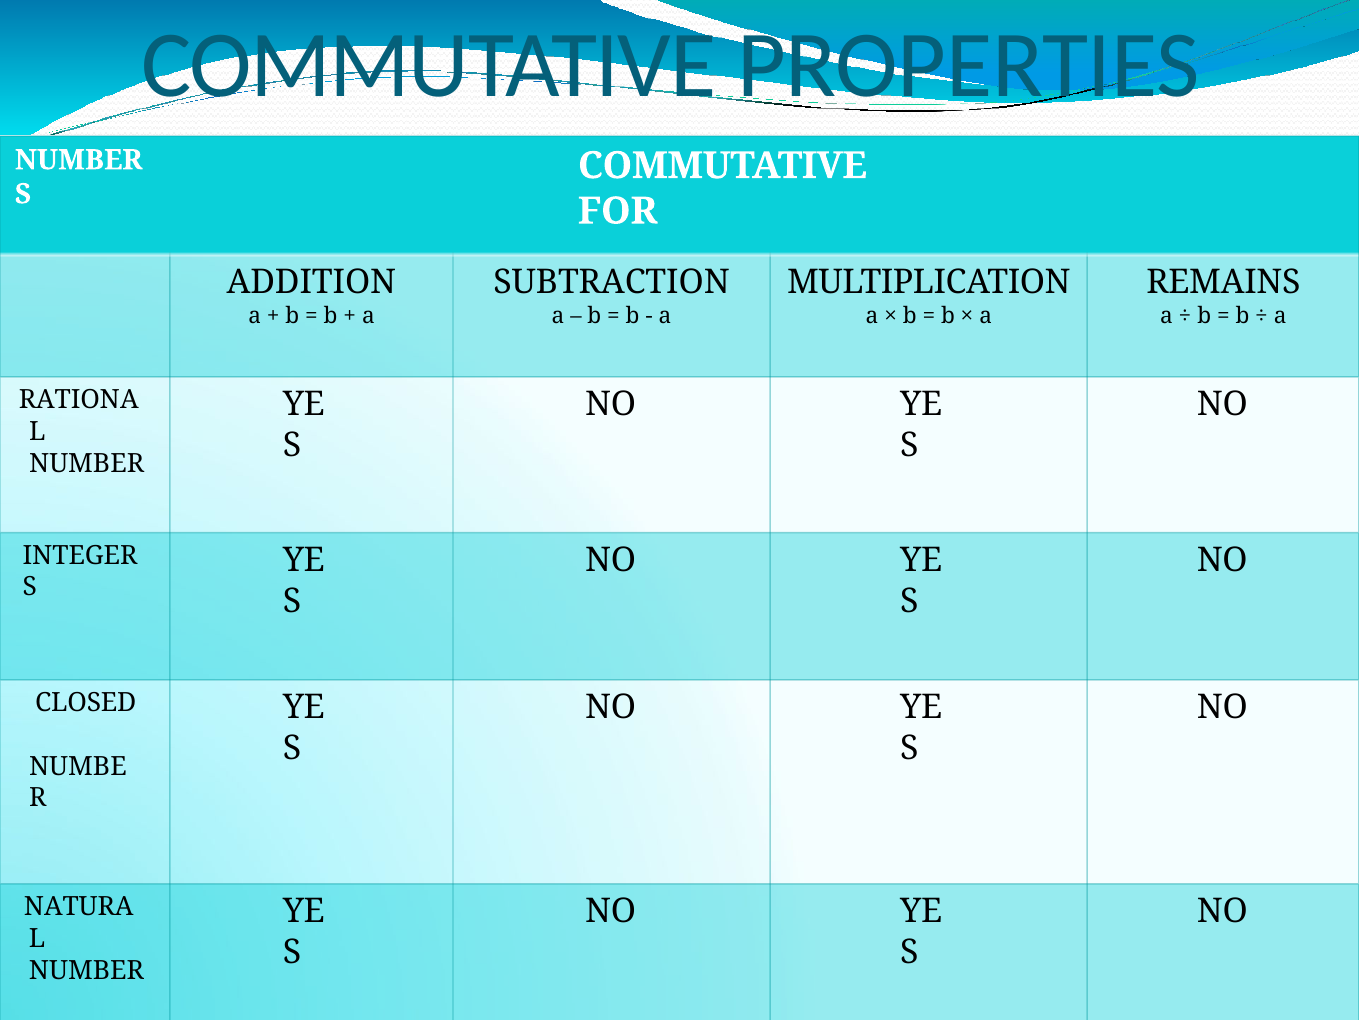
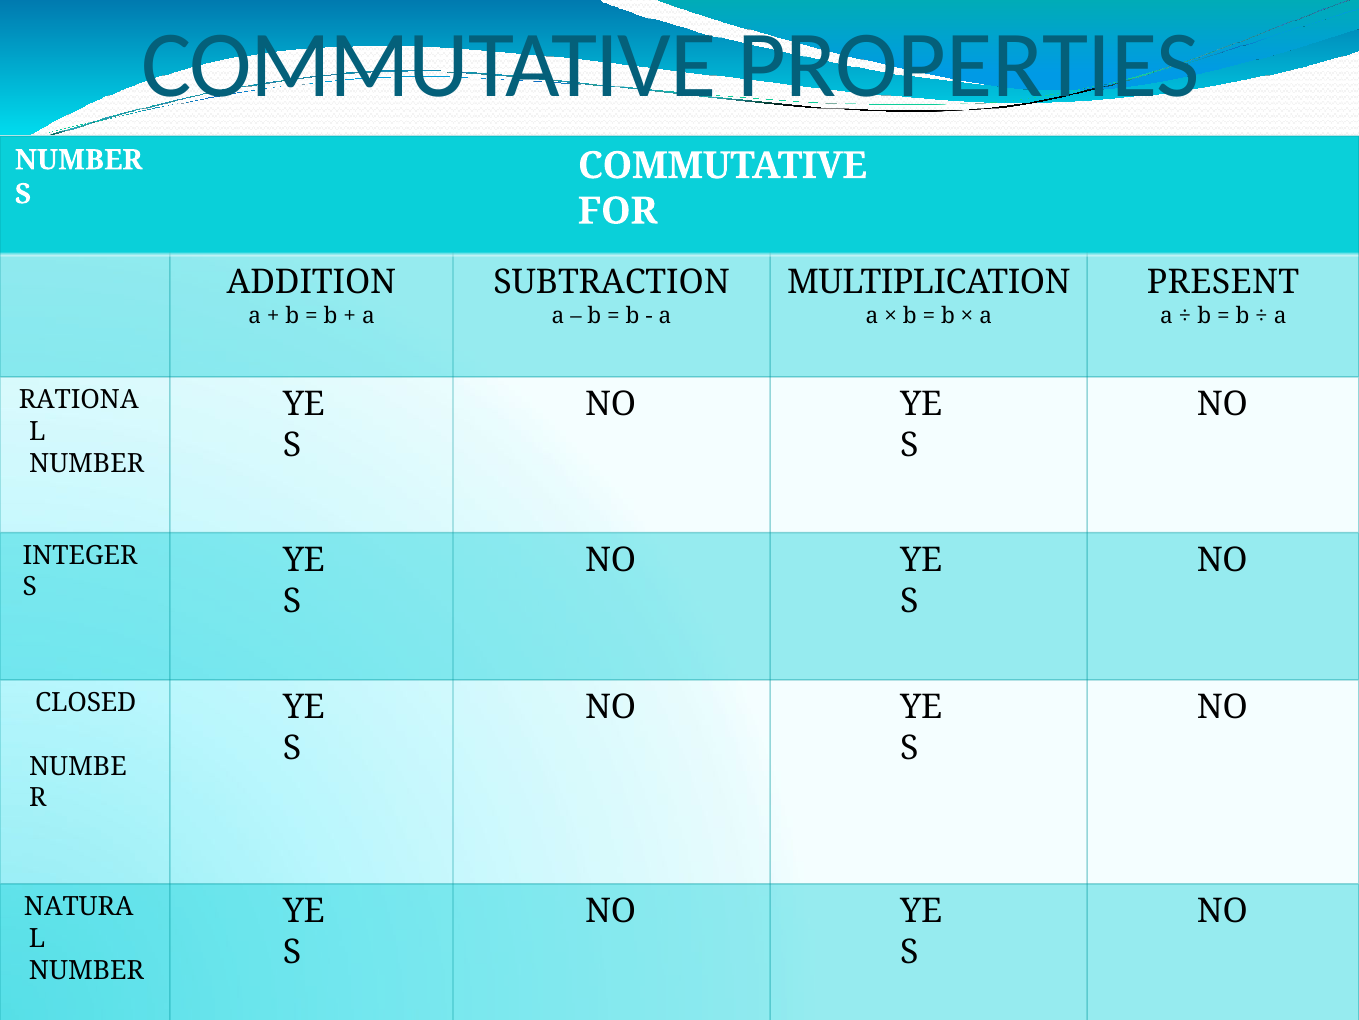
REMAINS: REMAINS -> PRESENT (1223, 282)
